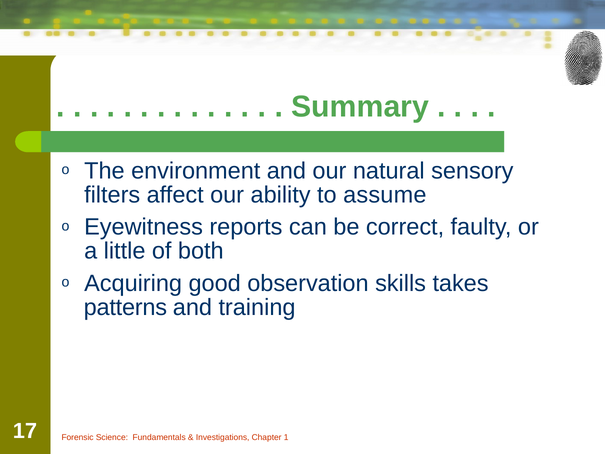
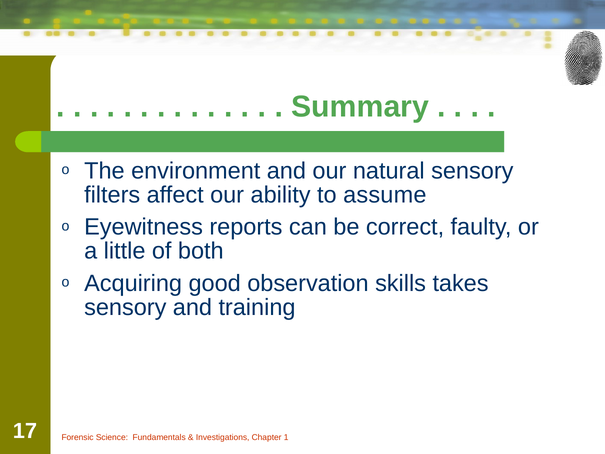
patterns: patterns -> sensory (125, 307)
